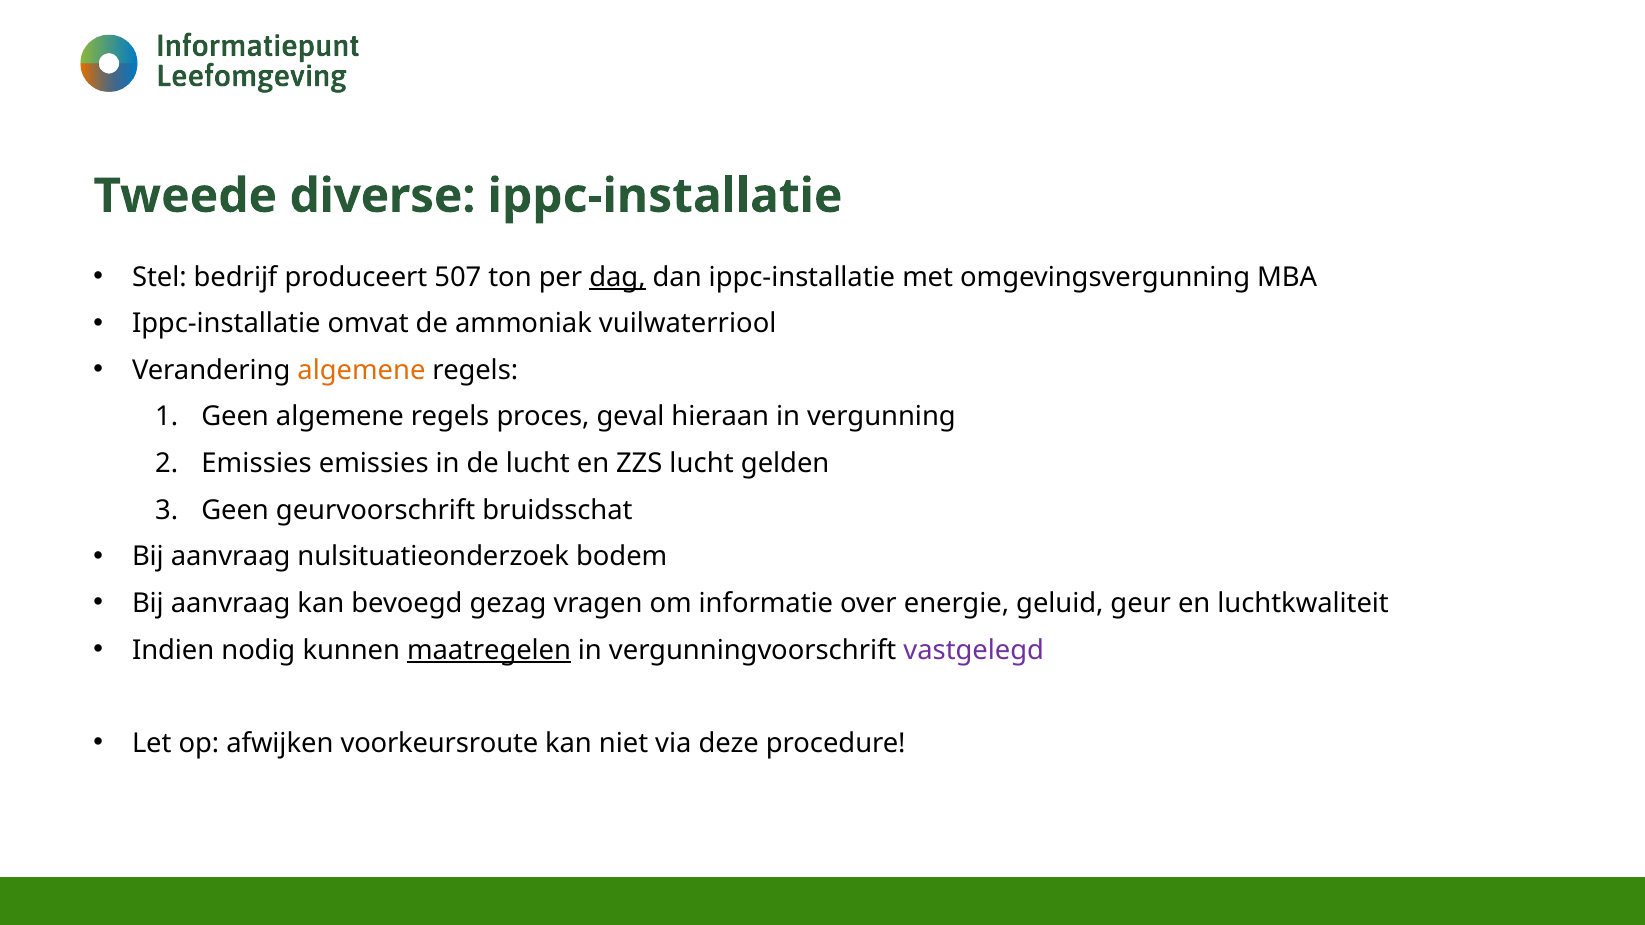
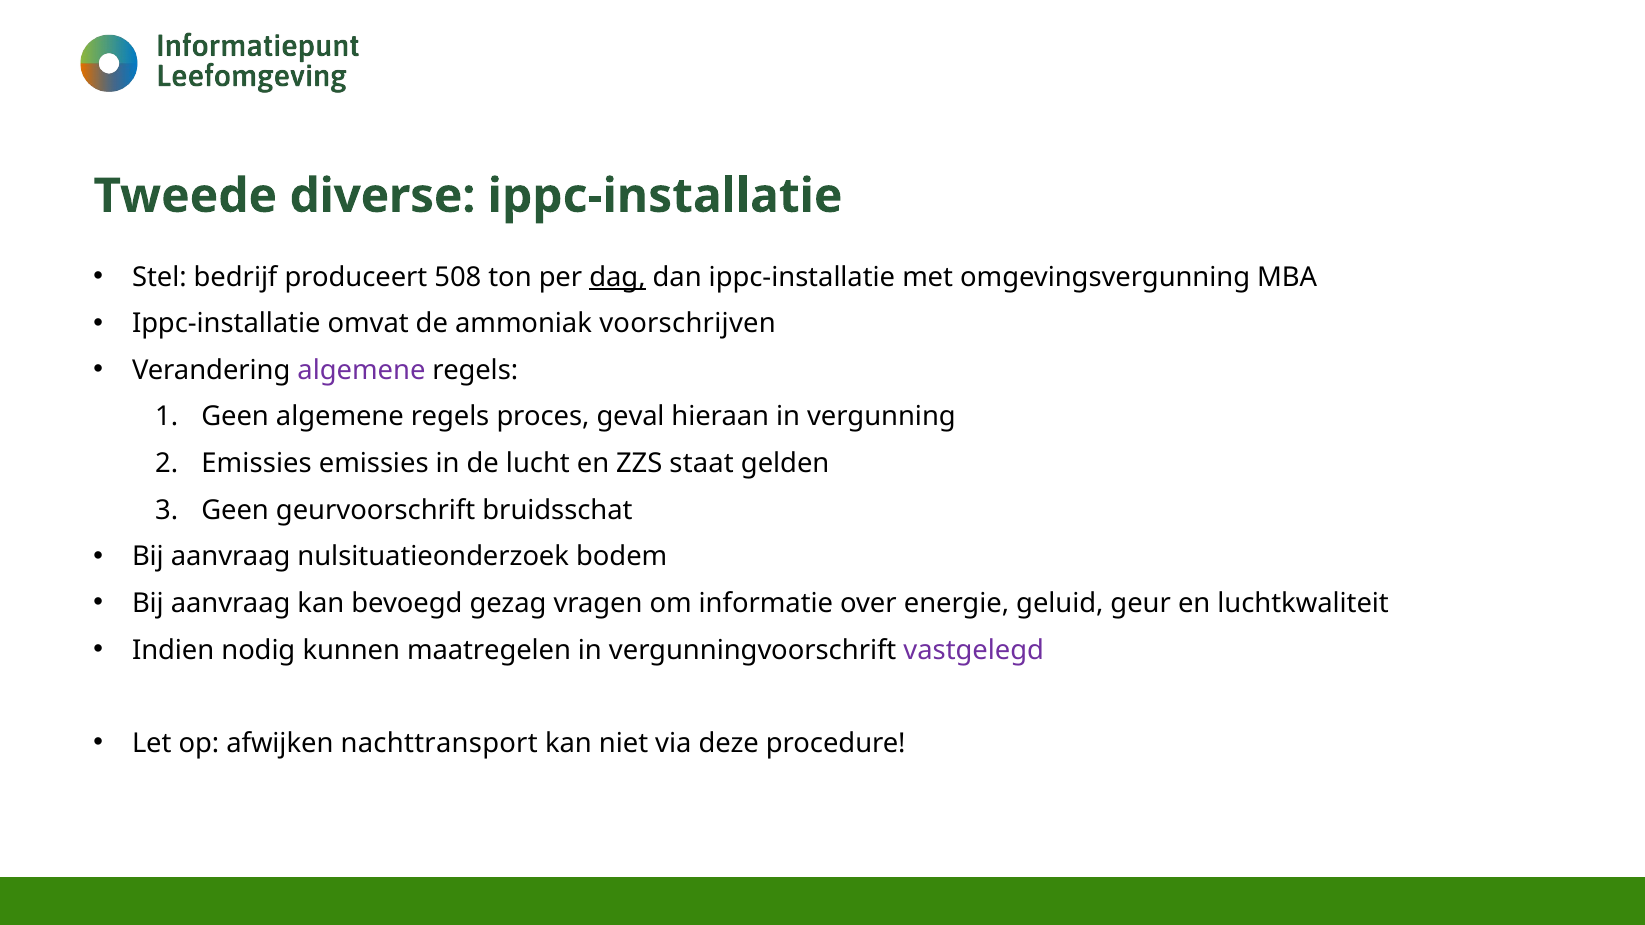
507: 507 -> 508 (458, 277)
vuilwaterriool: vuilwaterriool -> voorschrijven (688, 324)
algemene colour: orange -> purple (361, 370)
ZZS lucht: lucht -> staat (702, 464)
maatregelen underline: present -> none (489, 650)
voorkeursroute: voorkeursroute -> nachttransport (439, 743)
